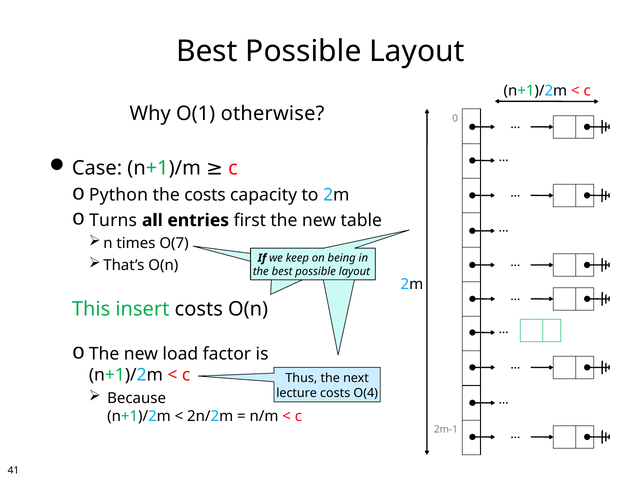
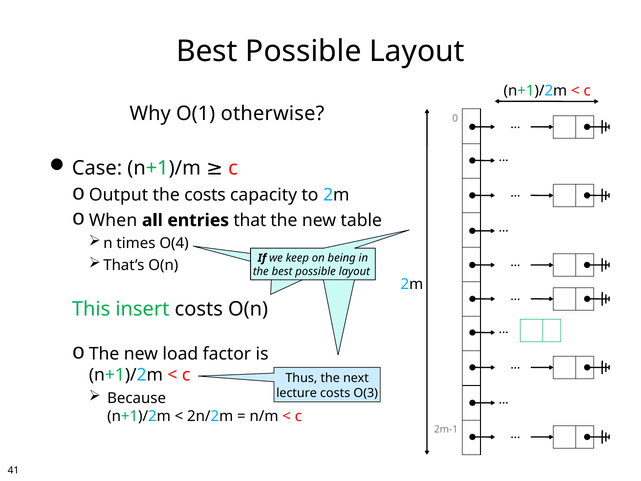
Python: Python -> Output (119, 195)
Turns: Turns -> When (113, 220)
first: first -> that (250, 220)
O(7: O(7 -> O(4 (174, 243)
O(4: O(4 -> O(3 (366, 393)
